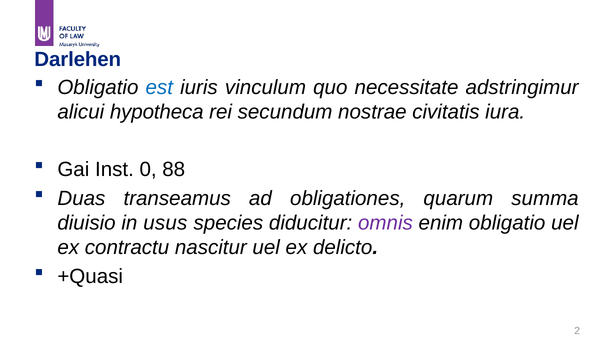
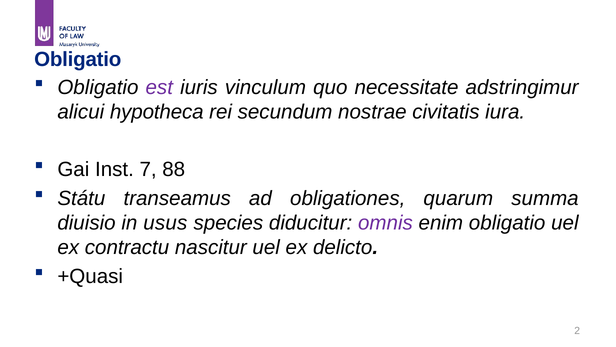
Darlehen: Darlehen -> Obligatio (78, 59)
est colour: blue -> purple (159, 87)
0: 0 -> 7 (148, 169)
Duas: Duas -> Státu (81, 198)
